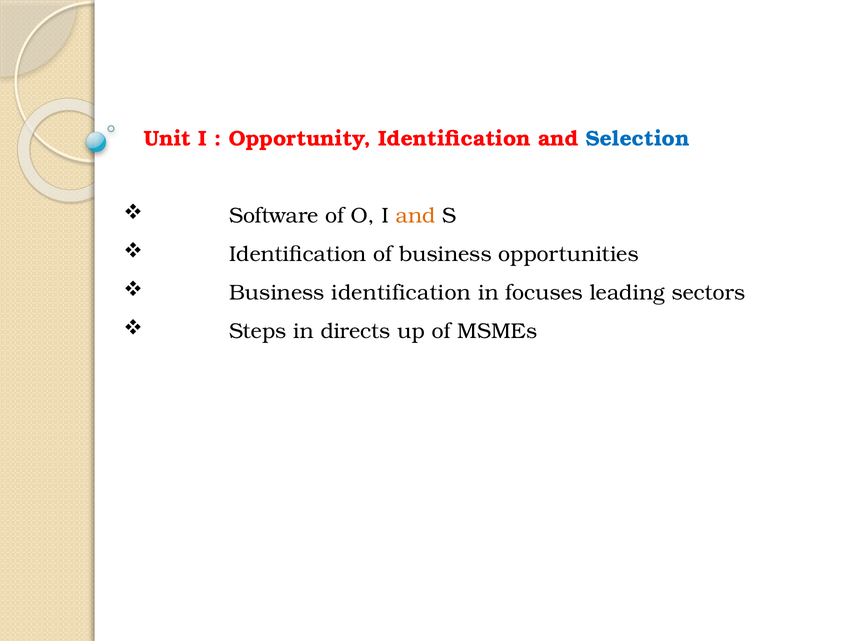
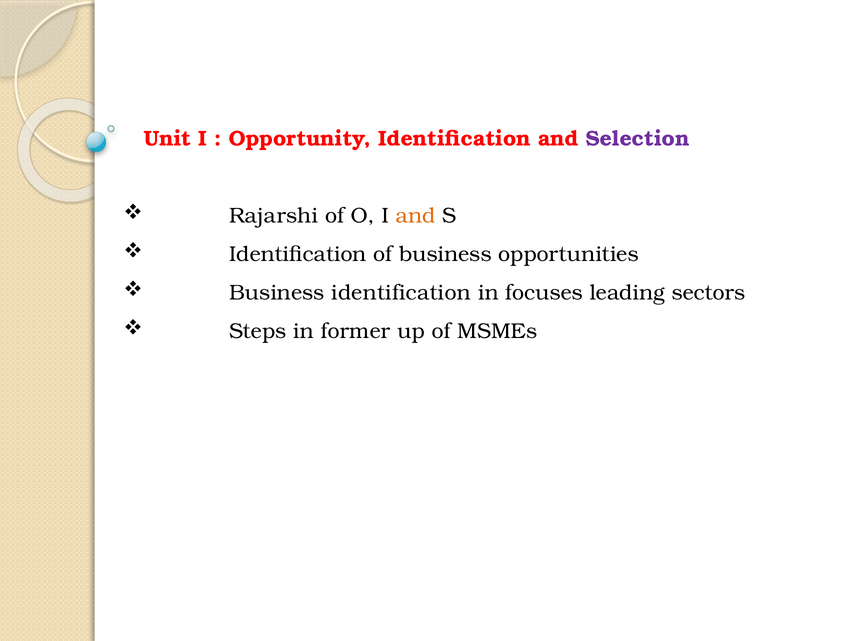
Selection colour: blue -> purple (638, 139)
Software: Software -> Rajarshi (274, 215)
directs: directs -> former (355, 331)
